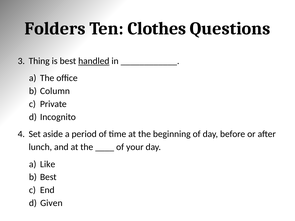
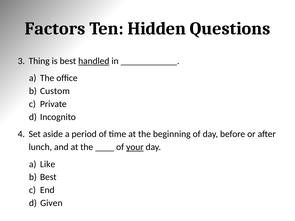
Folders: Folders -> Factors (55, 29)
Clothes: Clothes -> Hidden (157, 29)
Column: Column -> Custom (55, 91)
your underline: none -> present (135, 147)
